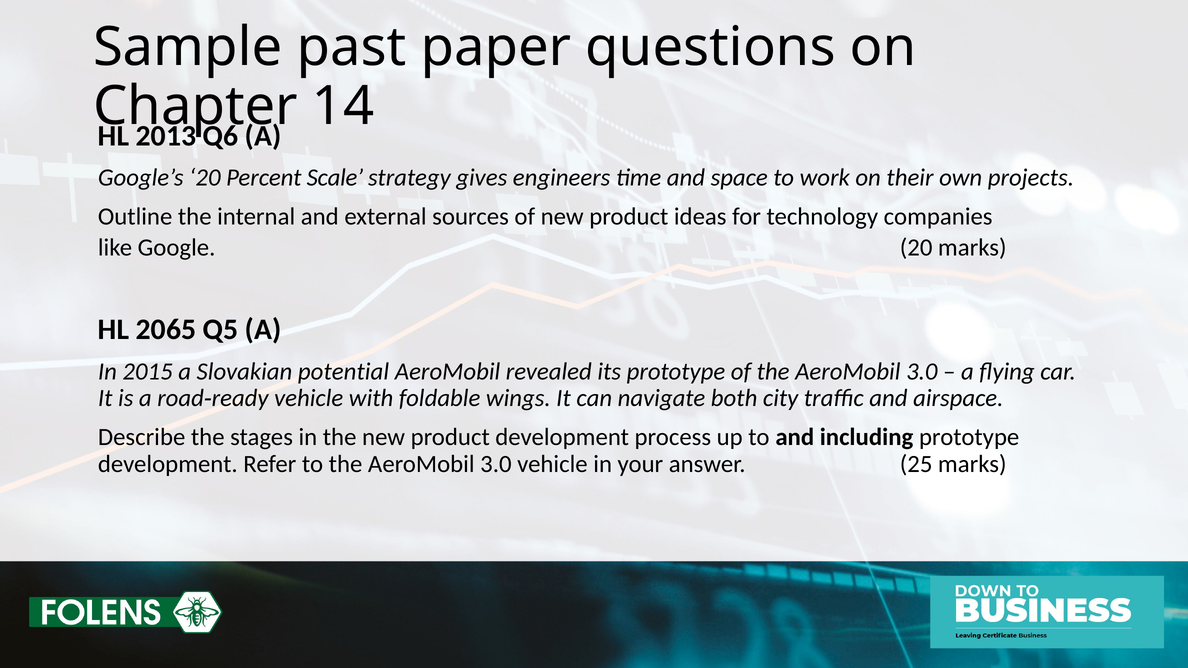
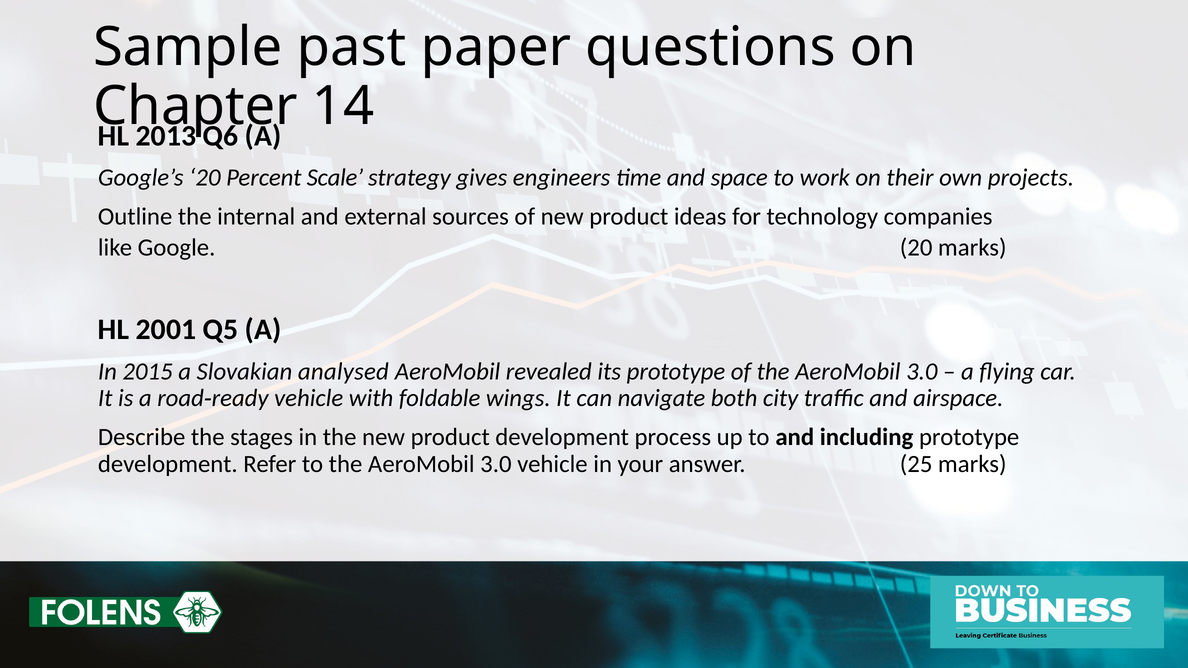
2065: 2065 -> 2001 (166, 330)
potential: potential -> analysed (343, 372)
